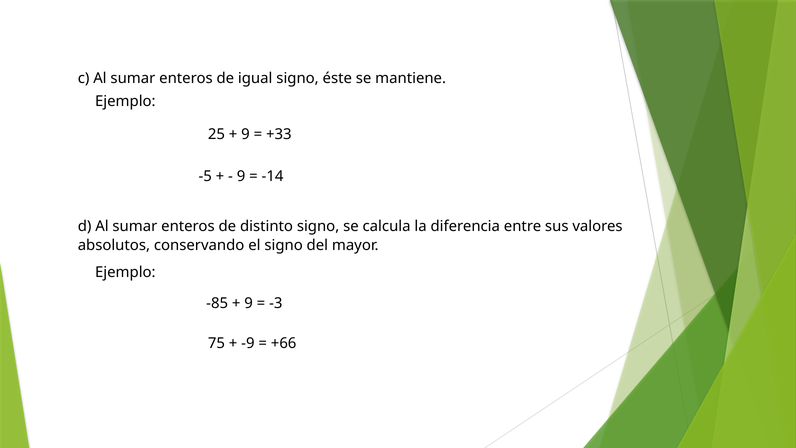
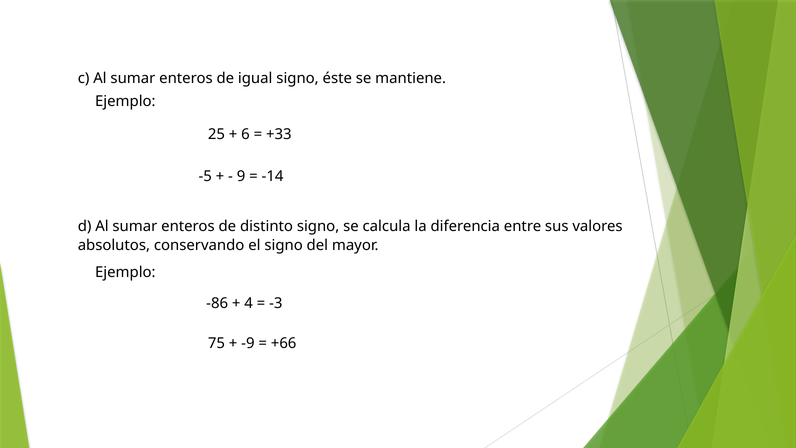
9: 9 -> 6 (246, 134)
-85: -85 -> -86 (217, 303)
9: 9 -> 4 (249, 303)
